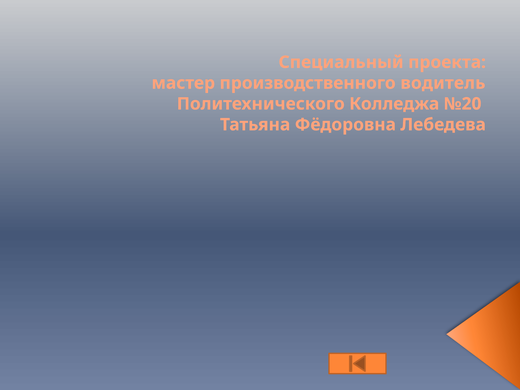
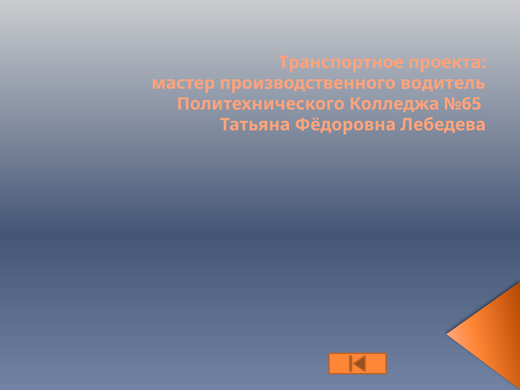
Специальный: Специальный -> Транспортное (341, 62)
№20: №20 -> №65 (463, 104)
